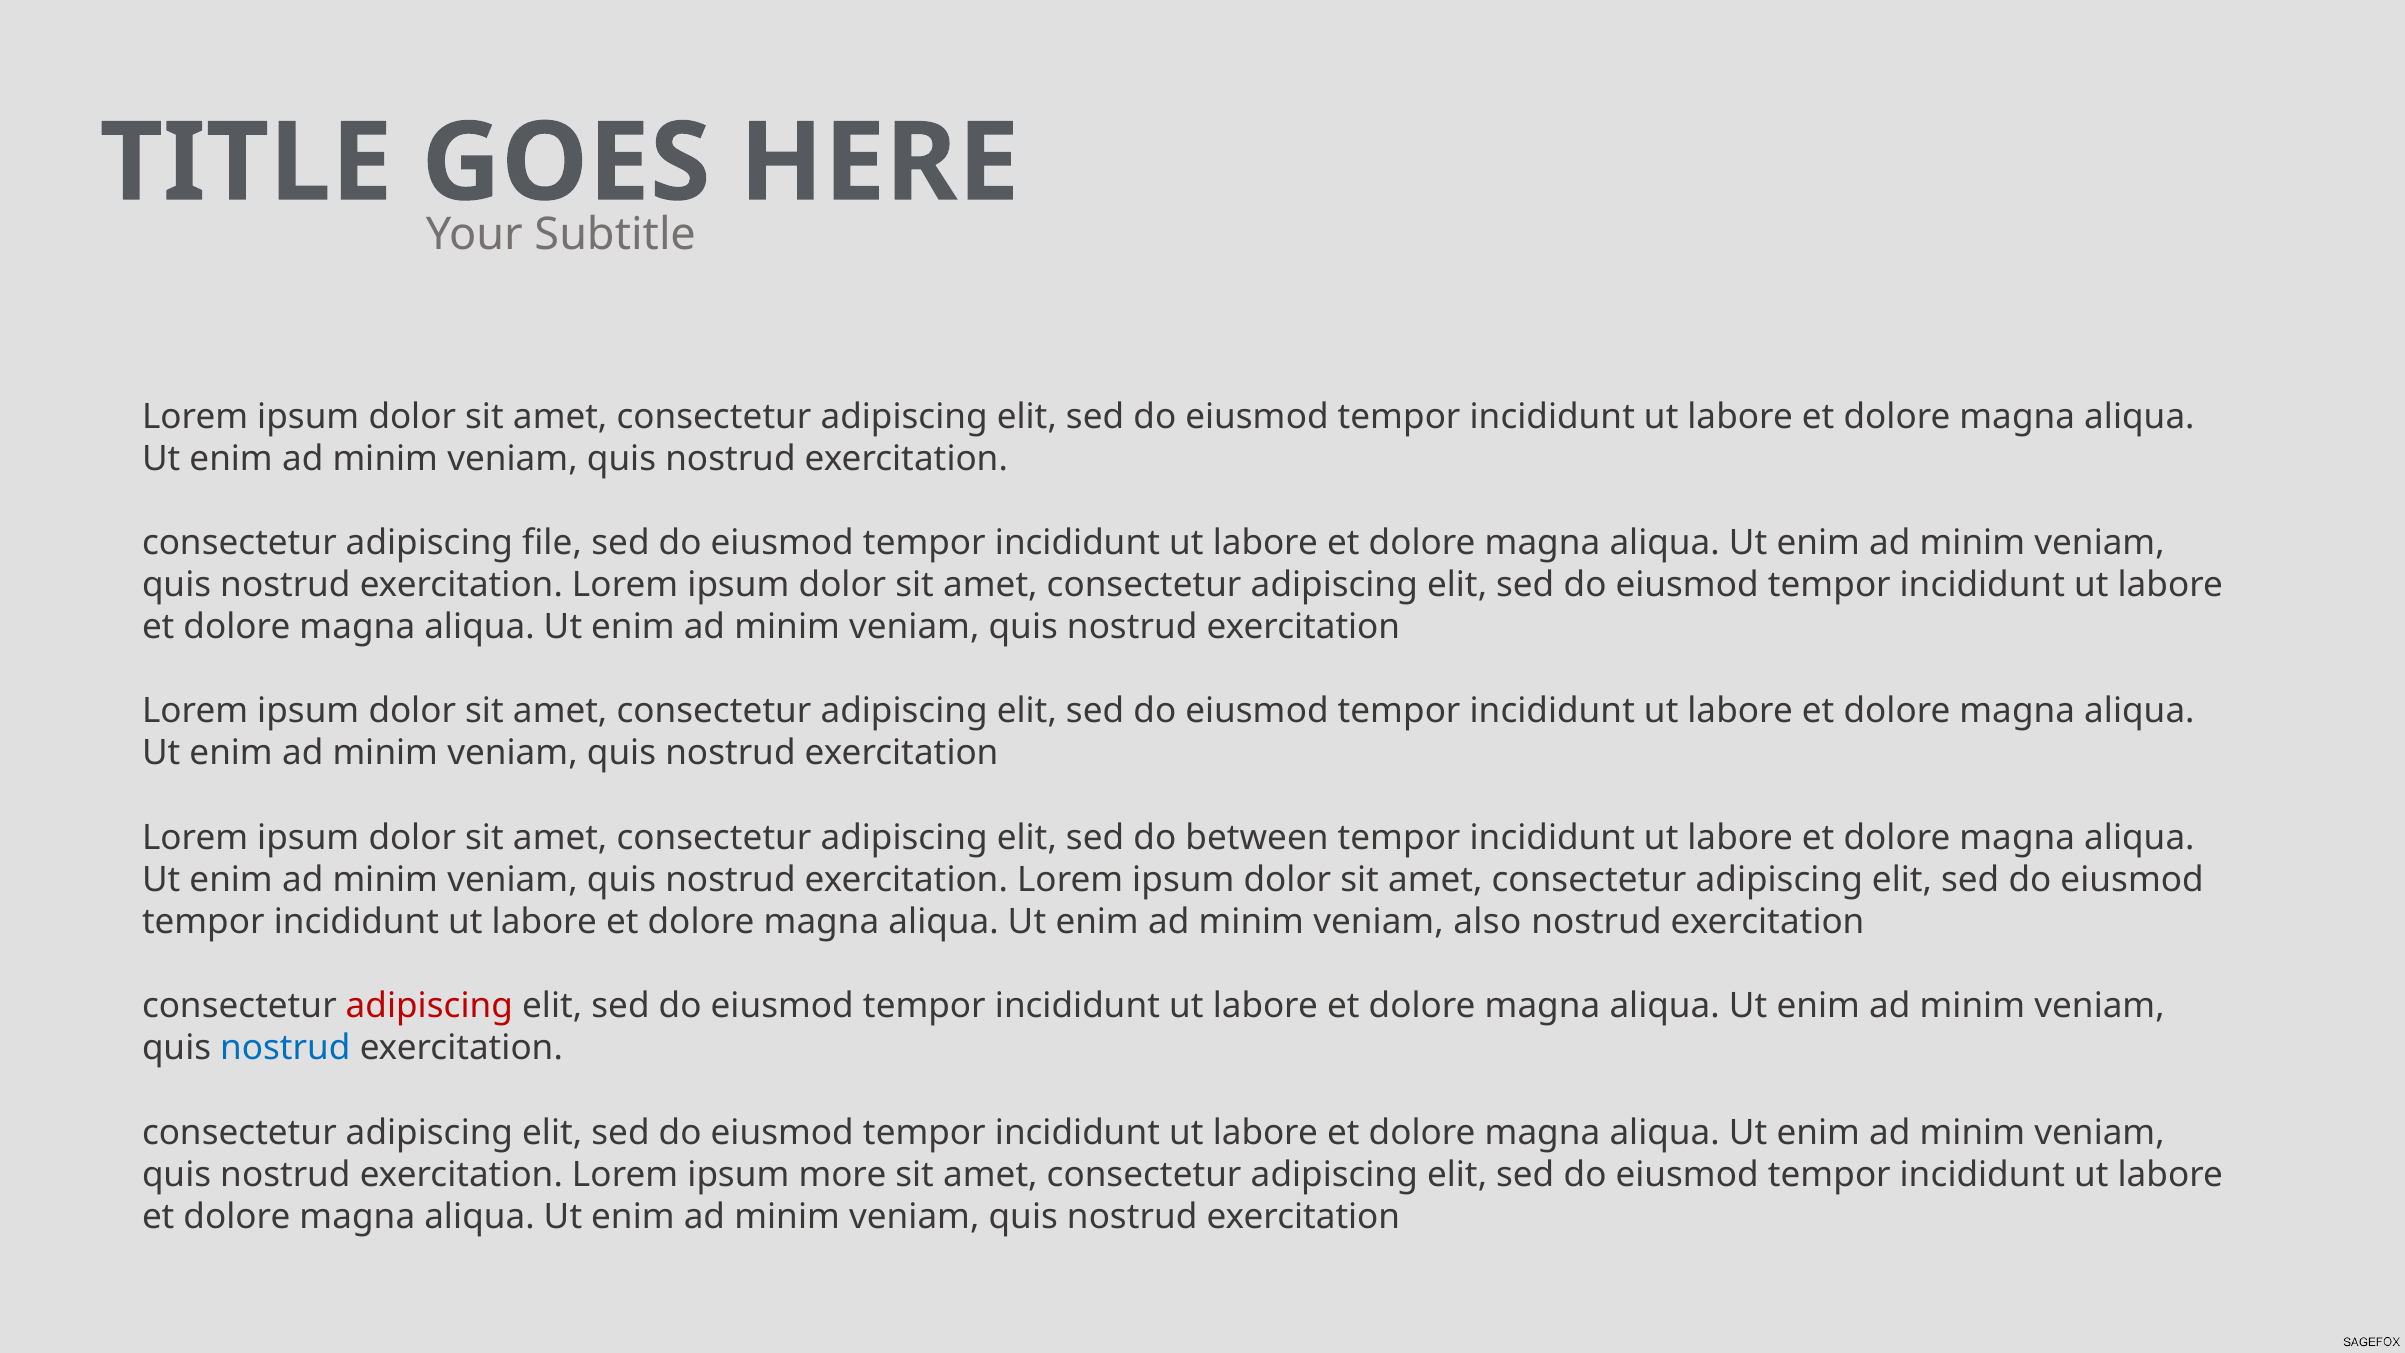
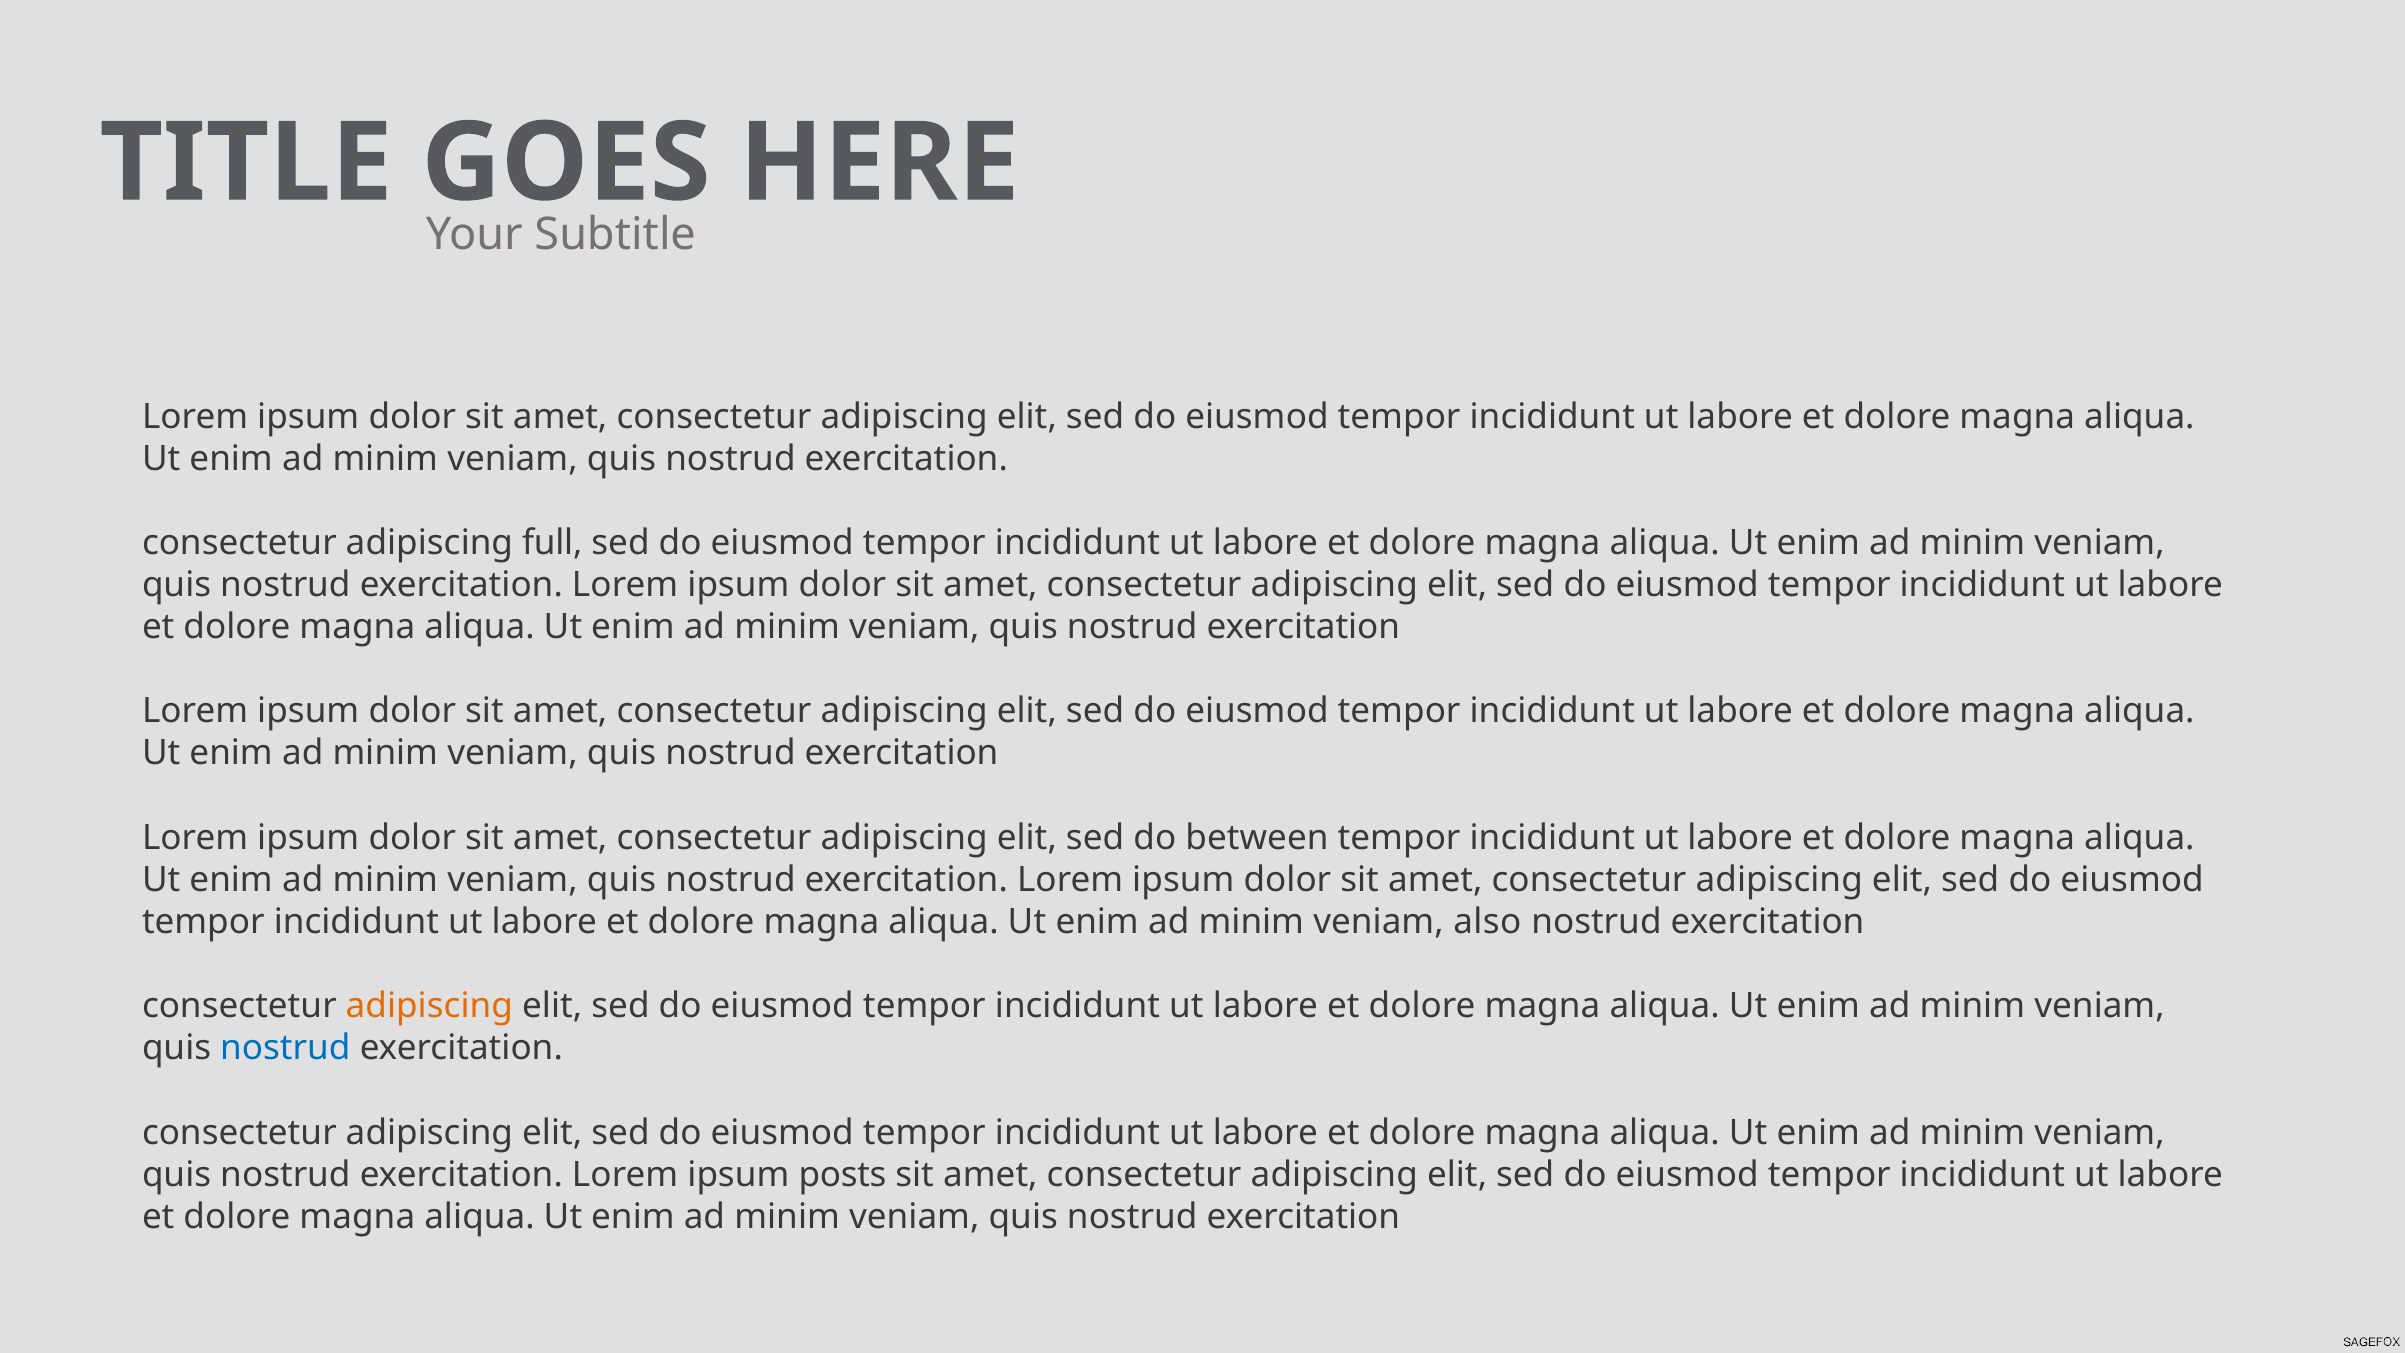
file: file -> full (552, 543)
adipiscing colour: red -> orange (429, 1006)
more: more -> posts (843, 1174)
